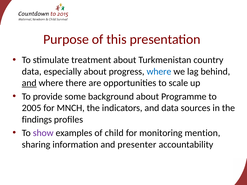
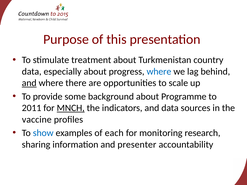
2005: 2005 -> 2011 (32, 108)
MNCH underline: none -> present (71, 108)
findings: findings -> vaccine (37, 120)
show colour: purple -> blue (43, 133)
child: child -> each (114, 133)
mention: mention -> research (202, 133)
